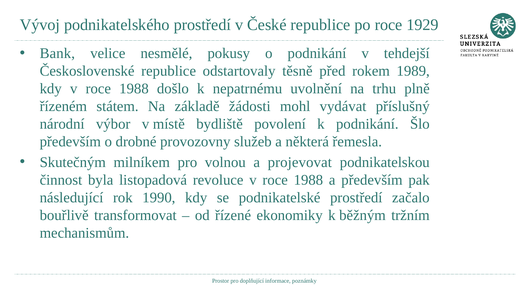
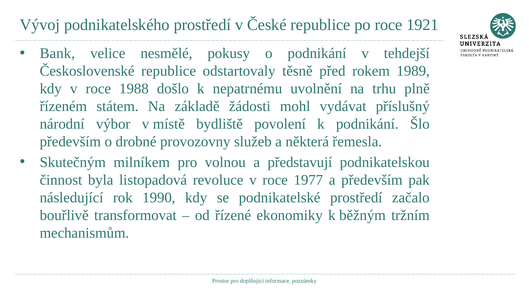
1929: 1929 -> 1921 (423, 25)
projevovat: projevovat -> představují (300, 162)
revoluce v roce 1988: 1988 -> 1977 (308, 180)
